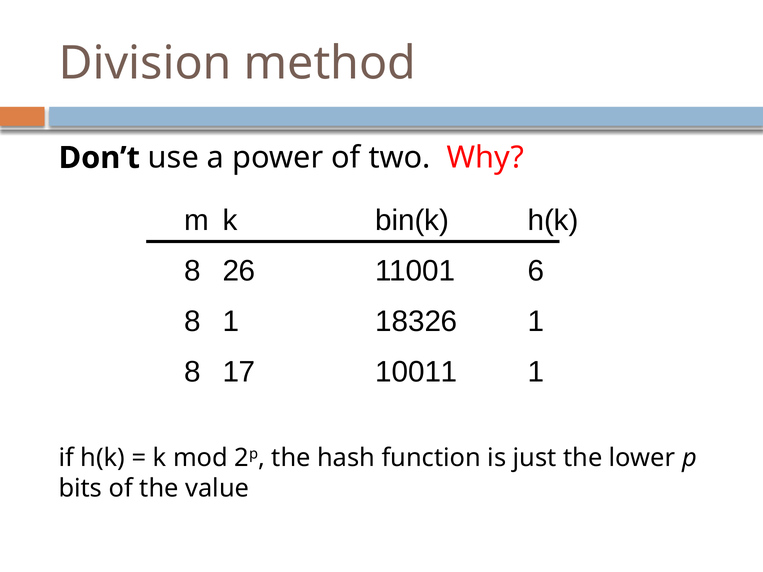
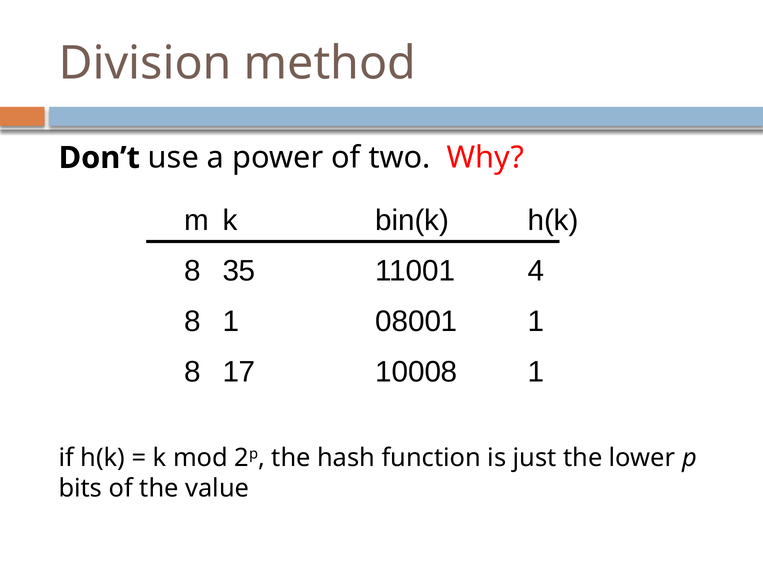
26: 26 -> 35 (239, 271)
6: 6 -> 4 (536, 271)
18326: 18326 -> 08001 (416, 322)
10011: 10011 -> 10008 (416, 372)
